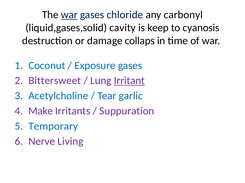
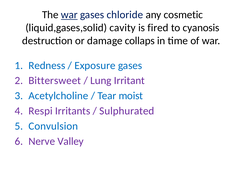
carbonyl: carbonyl -> cosmetic (183, 15)
keep: keep -> fired (158, 28)
Coconut: Coconut -> Redness (47, 66)
Irritant underline: present -> none (129, 81)
garlic: garlic -> moist (131, 96)
Make: Make -> Respi (41, 111)
Suppuration: Suppuration -> Sulphurated (127, 111)
Temporary: Temporary -> Convulsion (53, 127)
Living: Living -> Valley (71, 142)
